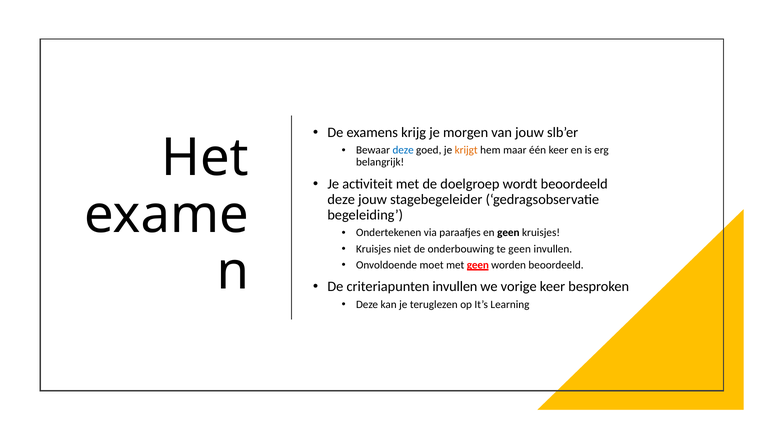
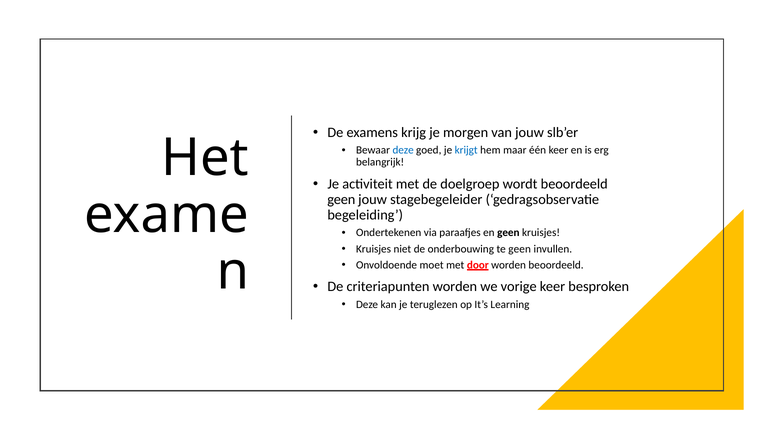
krijgt colour: orange -> blue (466, 150)
deze: deze -> geen (341, 199)
met geen: geen -> door (478, 265)
criteriapunten invullen: invullen -> worden (455, 286)
